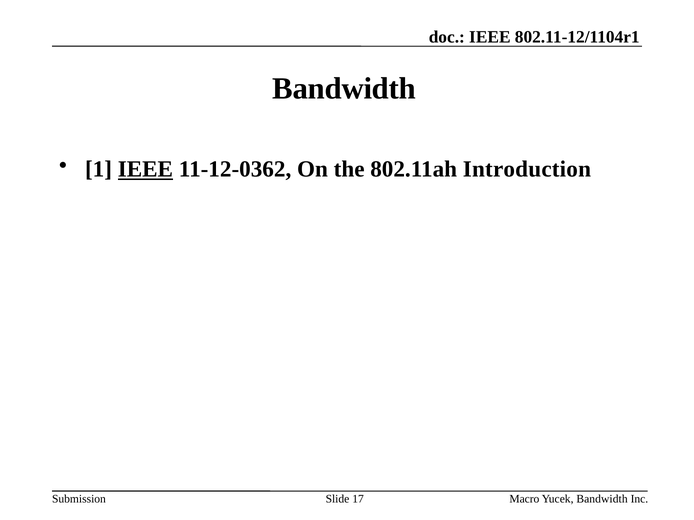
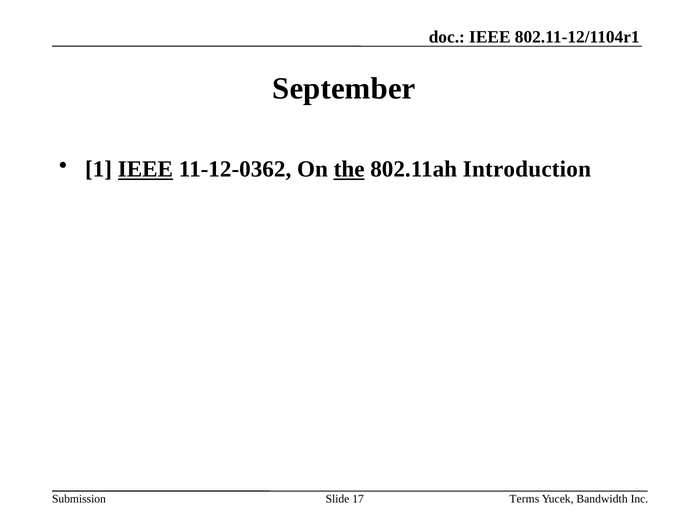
Bandwidth: Bandwidth -> September (344, 89)
the underline: none -> present (349, 169)
Macro: Macro -> Terms (524, 499)
